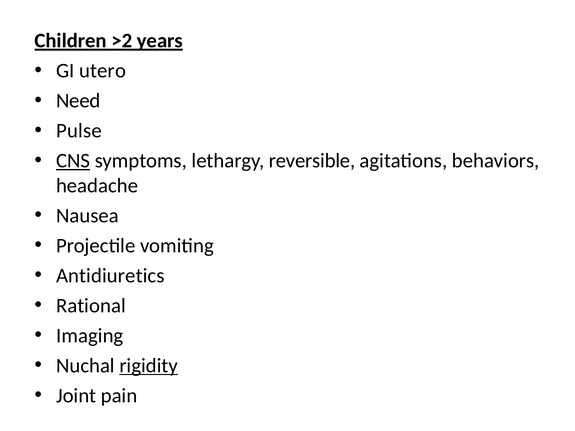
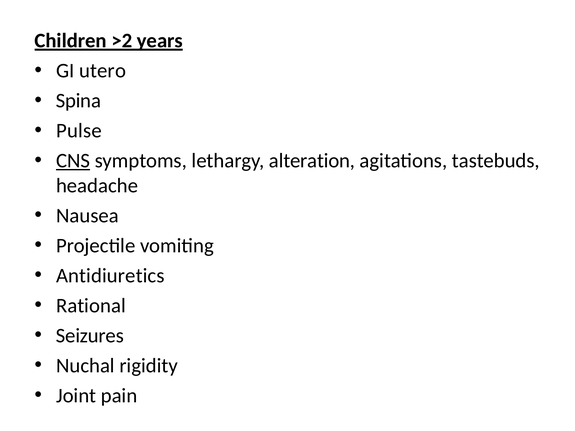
Need: Need -> Spina (78, 101)
reversible: reversible -> alteration (312, 161)
behaviors: behaviors -> tastebuds (496, 161)
Imaging: Imaging -> Seizures (90, 336)
rigidity underline: present -> none (149, 366)
